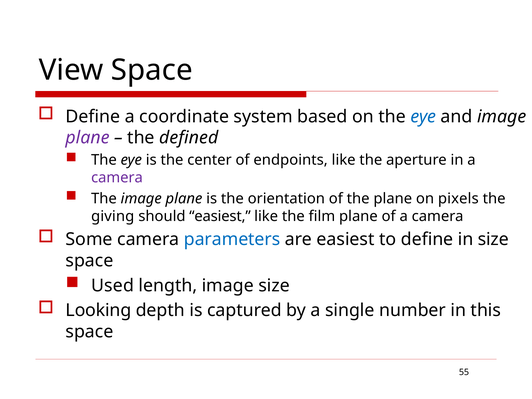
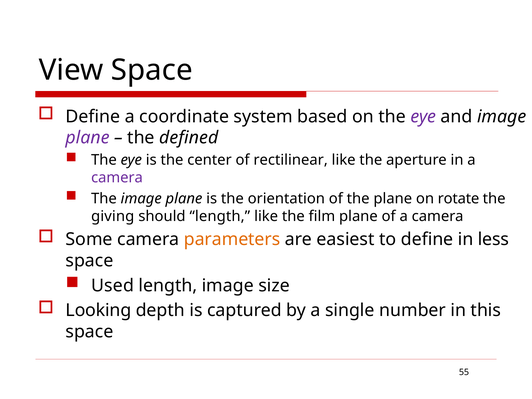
eye colour: blue -> purple (423, 117)
endpoints: endpoints -> rectilinear (291, 160)
pixels: pixels -> rotate (458, 198)
should easiest: easiest -> length (220, 216)
parameters colour: blue -> orange (232, 239)
in size: size -> less (493, 239)
